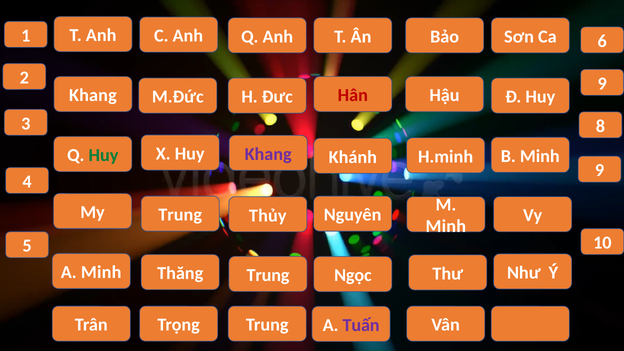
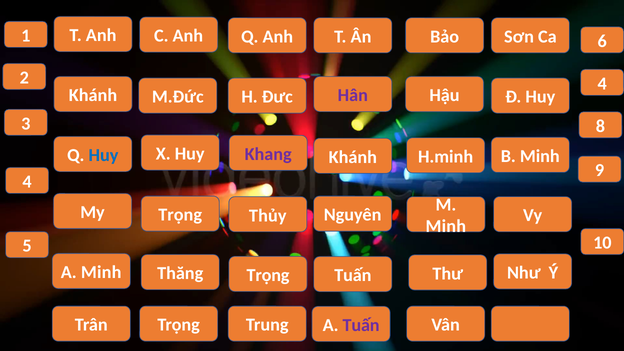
2 9: 9 -> 4 (602, 84)
Khang: Khang -> Khánh (93, 95)
Hân colour: red -> purple (353, 95)
Huy colour: green -> blue (103, 155)
My Trung: Trung -> Trọng (180, 215)
Thăng Ngọc: Ngọc -> Tuấn (353, 275)
Trung: Trung -> Trọng (268, 275)
